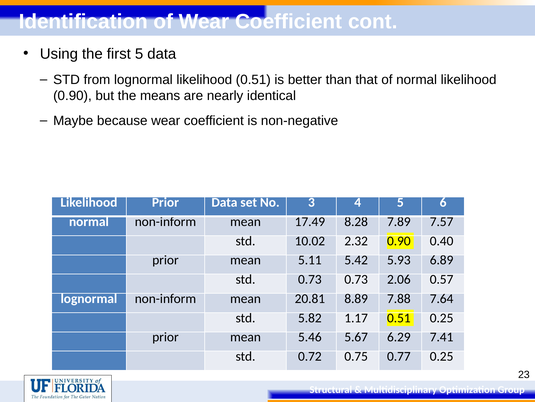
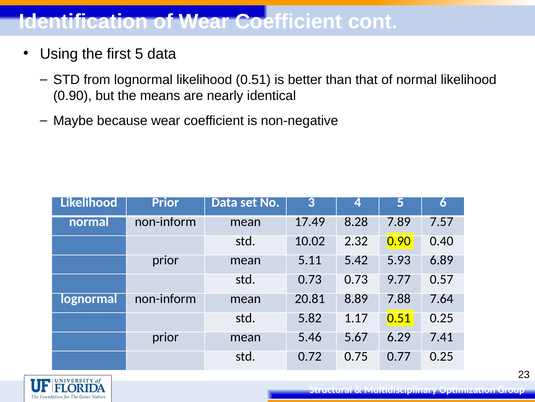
2.06: 2.06 -> 9.77 (399, 279)
